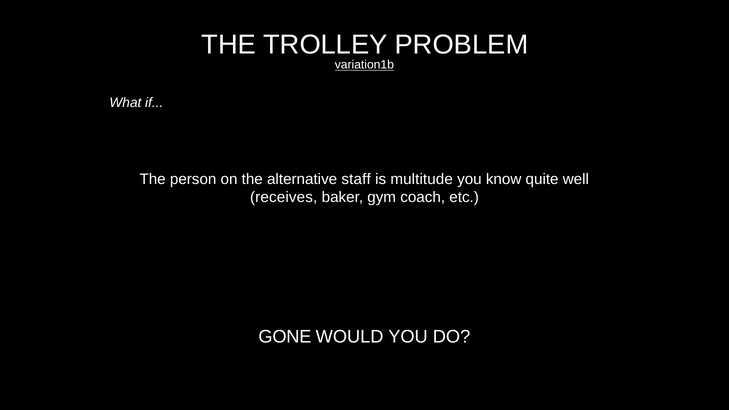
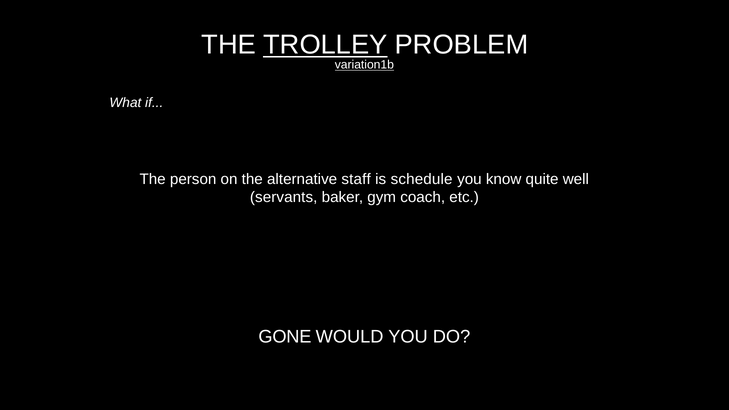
TROLLEY underline: none -> present (325, 45)
multitude: multitude -> schedule (422, 179)
receives: receives -> servants (284, 197)
